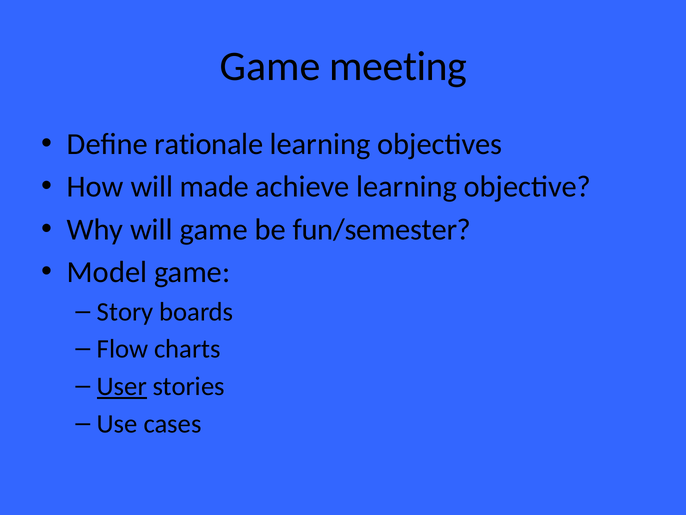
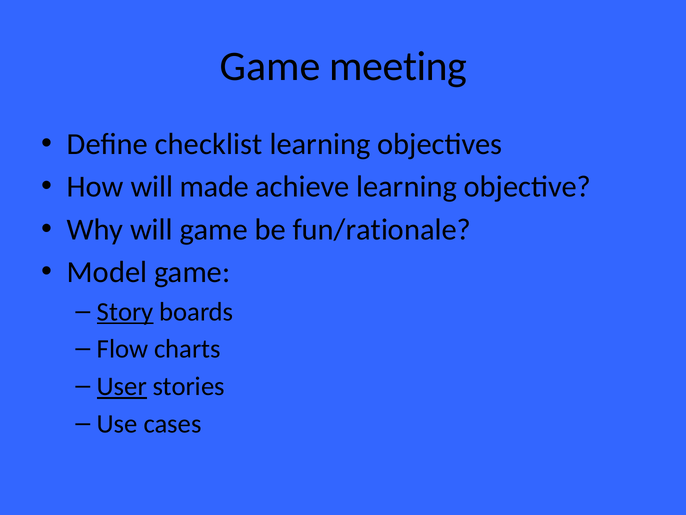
rationale: rationale -> checklist (209, 144)
fun/semester: fun/semester -> fun/rationale (382, 229)
Story underline: none -> present (125, 311)
